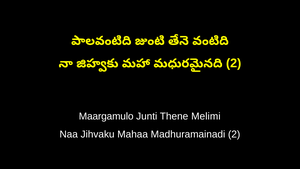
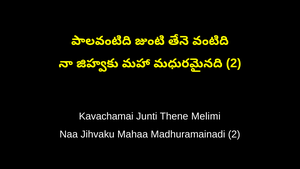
Maargamulo: Maargamulo -> Kavachamai (106, 116)
